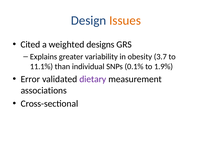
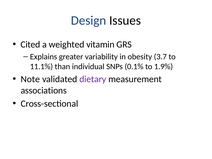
Issues colour: orange -> black (125, 21)
designs: designs -> vitamin (100, 44)
Error: Error -> Note (30, 79)
